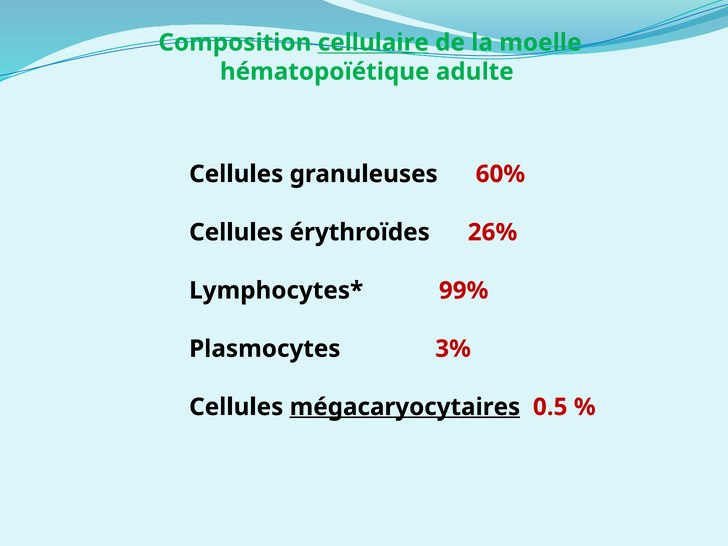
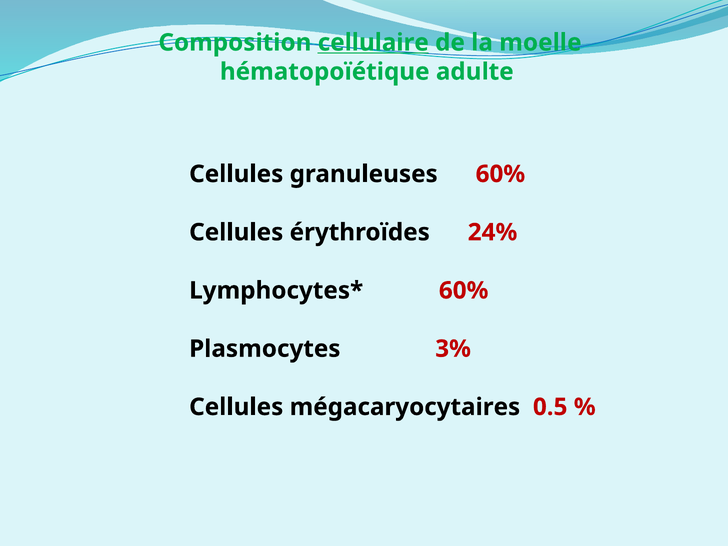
26%: 26% -> 24% (493, 232)
99%: 99% -> 60% (464, 291)
mégacaryocytaires underline: present -> none (405, 407)
